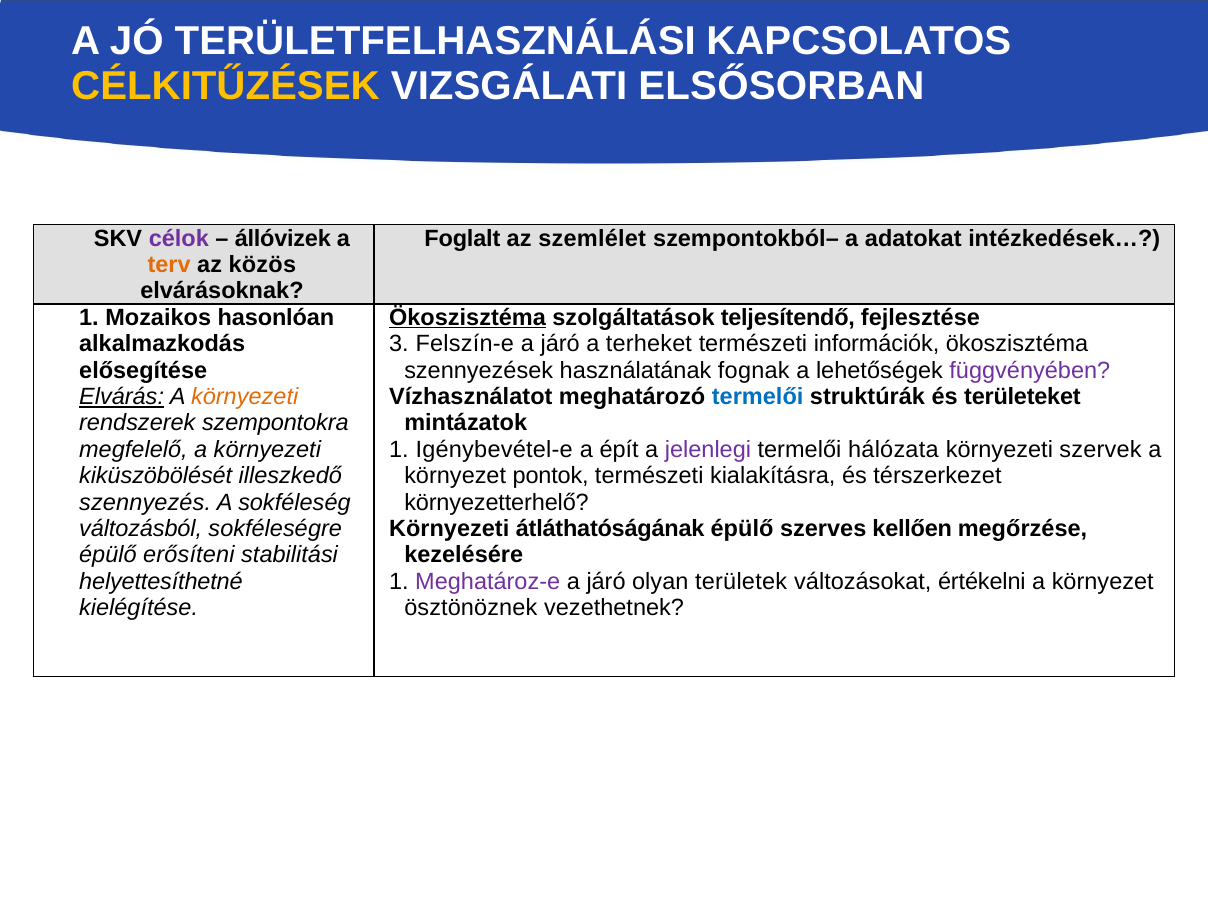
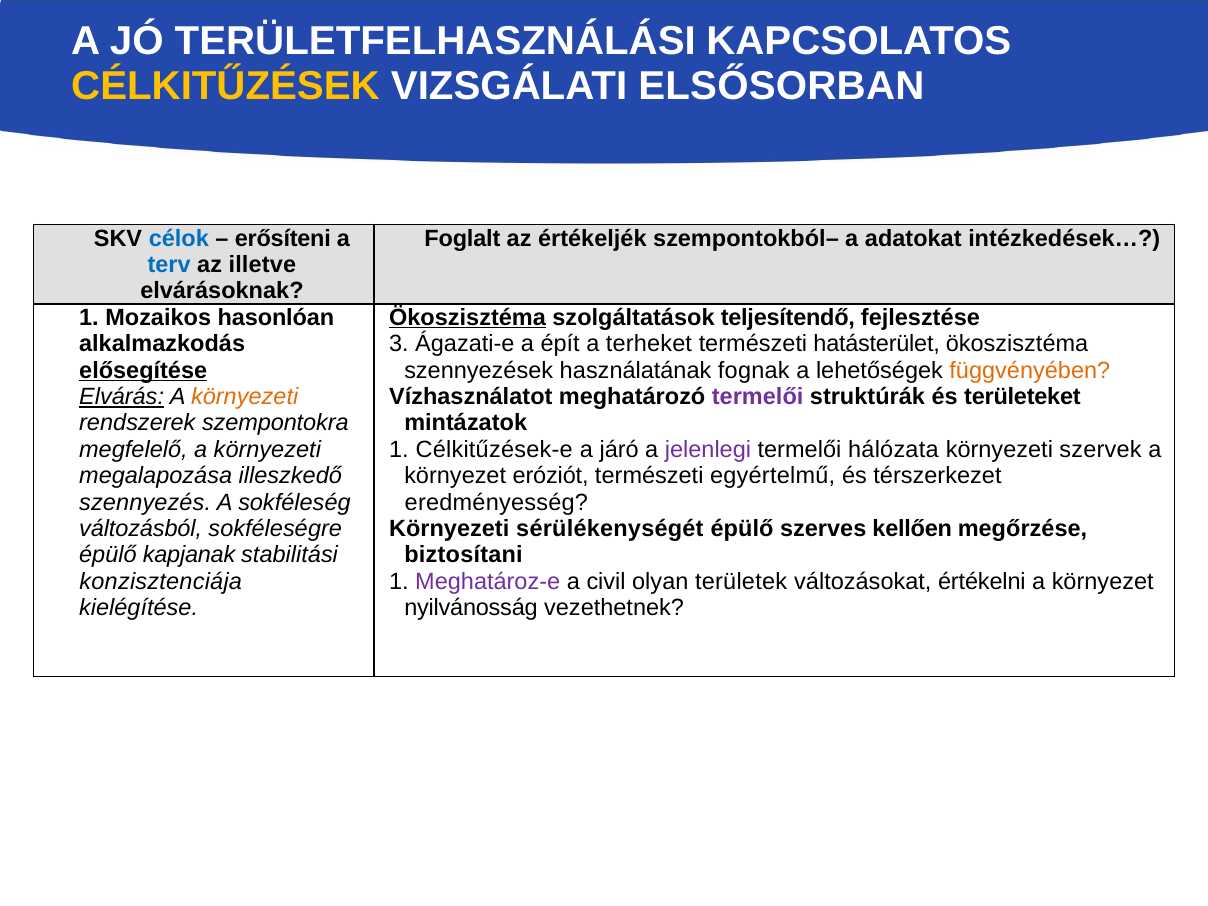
célok colour: purple -> blue (179, 238)
állóvizek: állóvizek -> erősíteni (283, 238)
szemlélet: szemlélet -> értékeljék (592, 238)
terv colour: orange -> blue (169, 265)
közös: közös -> illetve (262, 265)
Felszín-e: Felszín-e -> Ágazati-e (465, 344)
járó: járó -> épít (560, 344)
információk: információk -> hatásterület (877, 344)
elősegítése underline: none -> present (143, 370)
függvényében colour: purple -> orange (1030, 370)
termelői colour: blue -> purple (758, 397)
Igénybevétel-e: Igénybevétel-e -> Célkitűzések-e (494, 449)
épít: épít -> járó (619, 449)
kiküszöbölését: kiküszöbölését -> megalapozása (156, 476)
pontok: pontok -> eróziót (551, 476)
kialakításra: kialakításra -> egyértelmű (773, 476)
környezetterhelő: környezetterhelő -> eredményesség (496, 502)
átláthatóságának: átláthatóságának -> sérülékenységét (610, 529)
erősíteni: erősíteni -> kapjanak (189, 555)
kezelésére: kezelésére -> biztosítani (464, 555)
helyettesíthetné: helyettesíthetné -> konzisztenciája (161, 581)
járó: járó -> civil (606, 581)
ösztönöznek: ösztönöznek -> nyilvánosság (471, 608)
